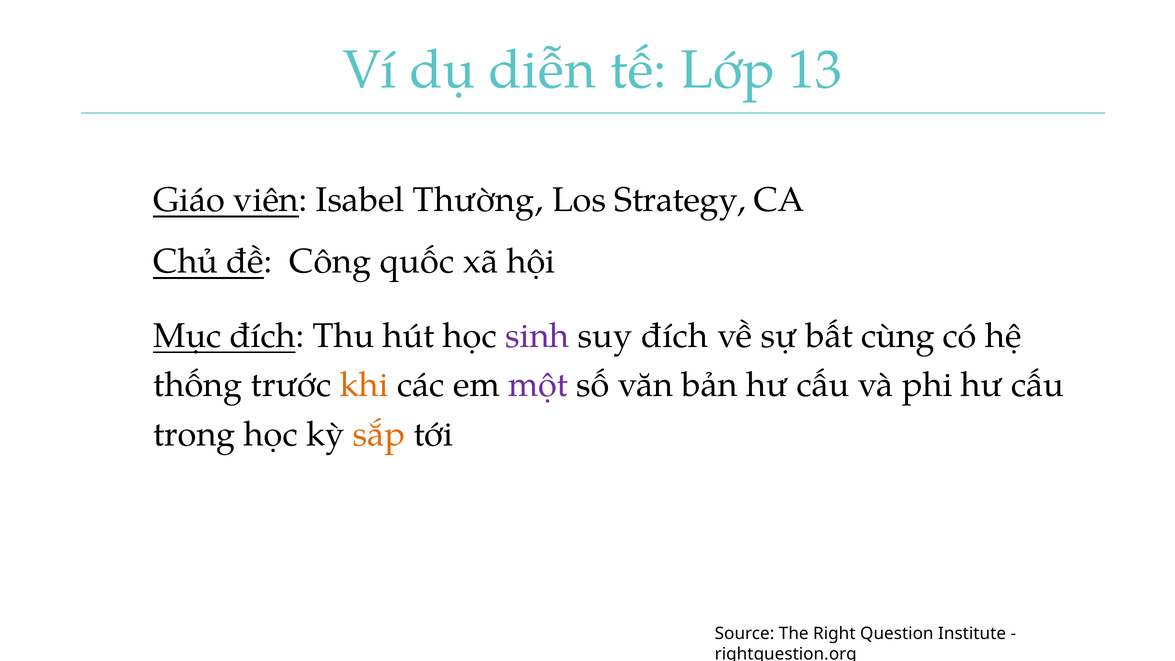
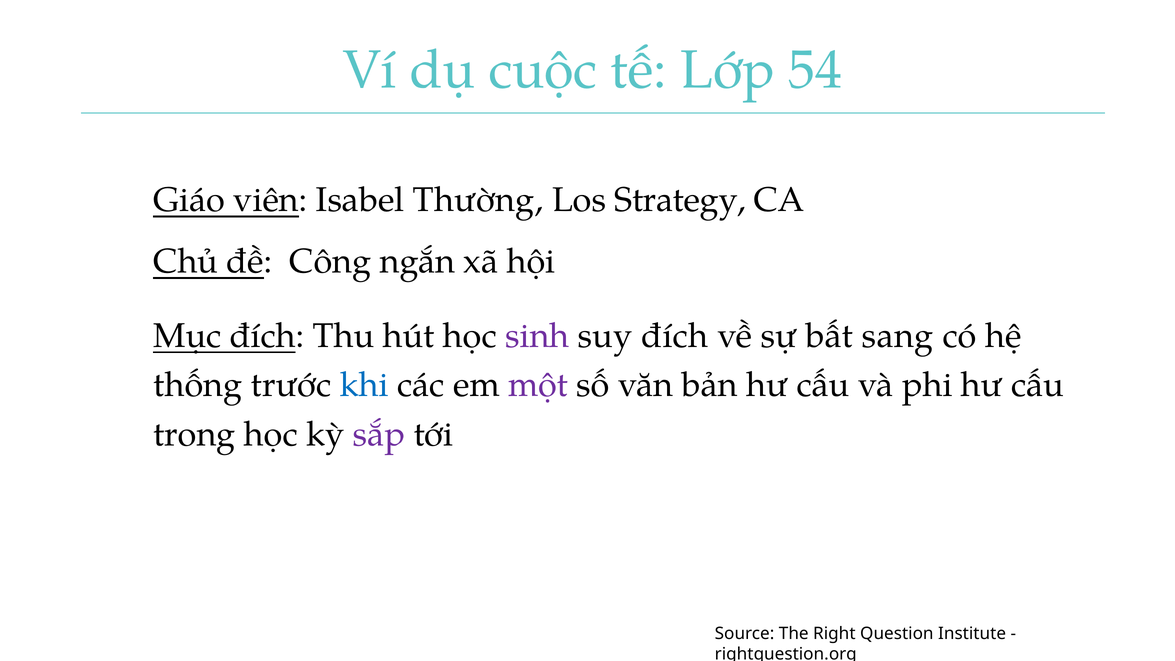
diễn: diễn -> cuộc (543, 70)
13: 13 -> 54 (815, 70)
quốc: quốc -> ngắn (417, 261)
cùng: cùng -> sang (898, 336)
khi colour: orange -> blue (364, 385)
sắp colour: orange -> purple (379, 435)
